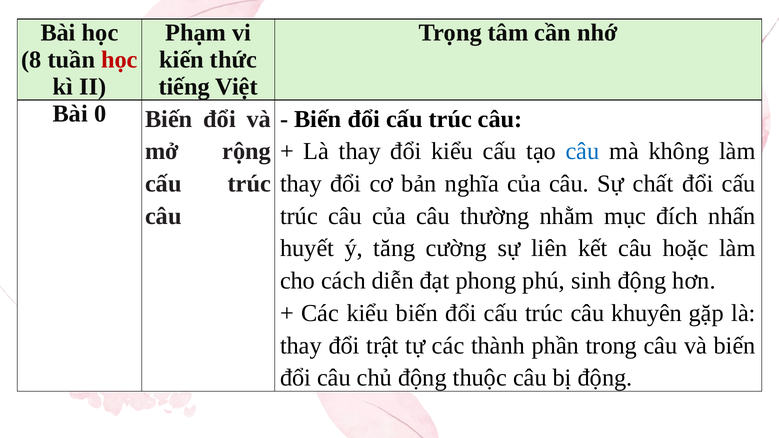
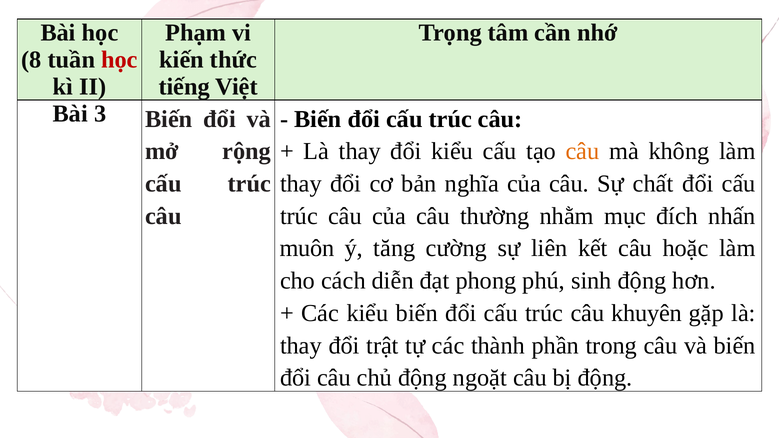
0: 0 -> 3 (100, 114)
câu colour: blue -> orange (583, 151)
huyết: huyết -> muôn (307, 249)
thuộc: thuộc -> ngoặt (480, 378)
